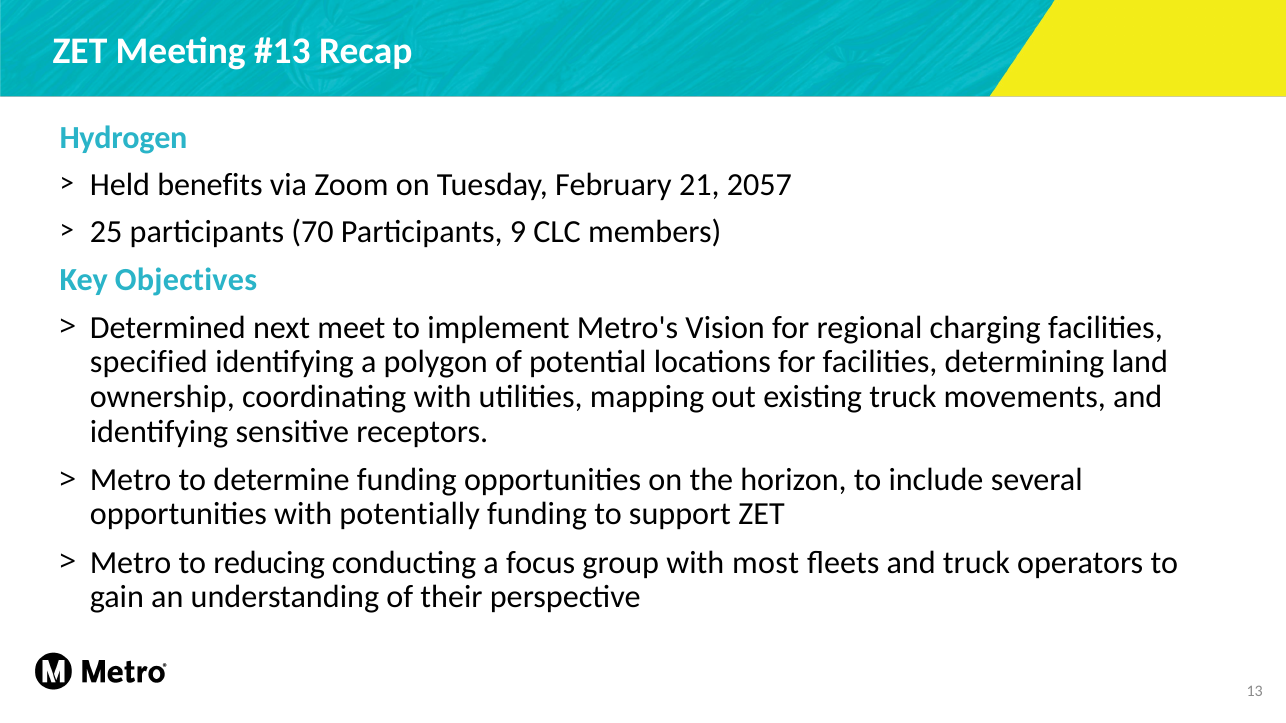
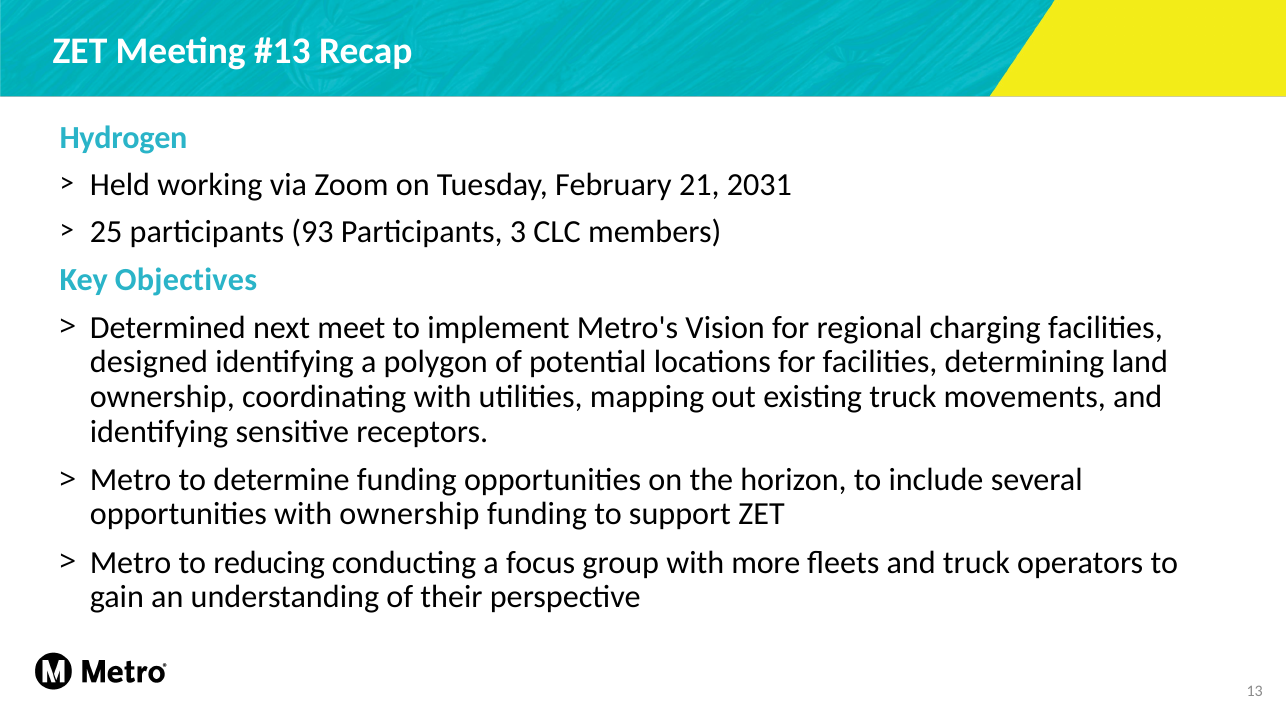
benefits: benefits -> working (210, 185)
2057: 2057 -> 2031 (759, 185)
70: 70 -> 93 (313, 232)
9: 9 -> 3 (518, 232)
specified: specified -> designed (149, 362)
with potentially: potentially -> ownership (410, 515)
most: most -> more (766, 563)
